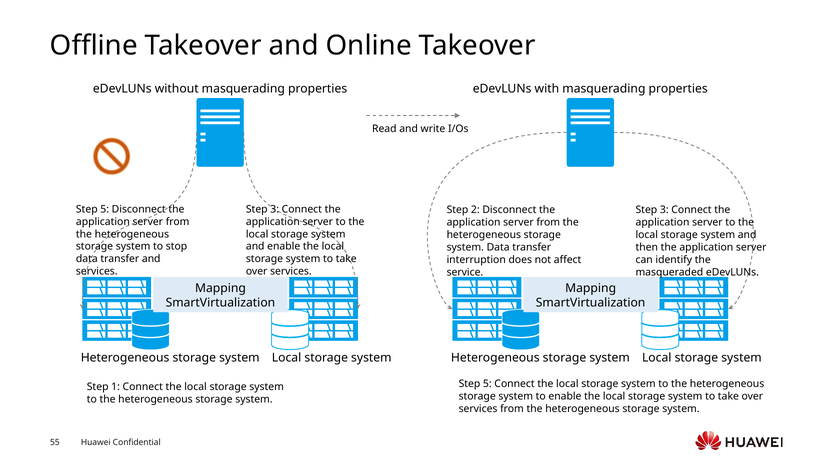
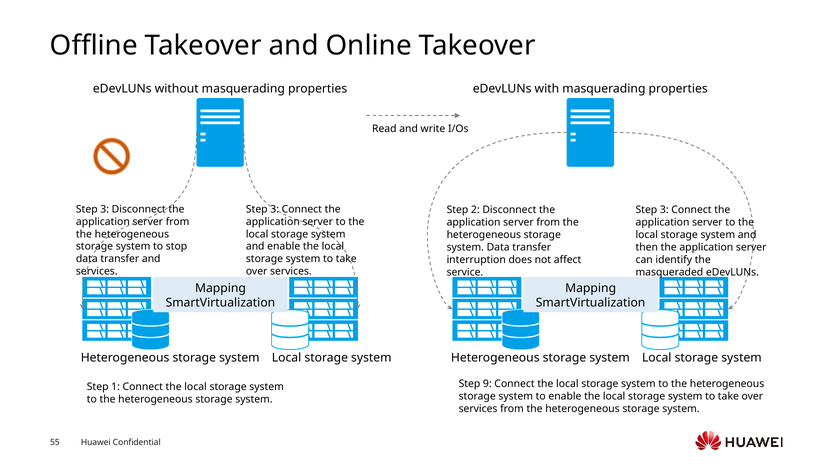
5: 5 -> 3 (105, 209)
5: 5 -> 9 (487, 384)
